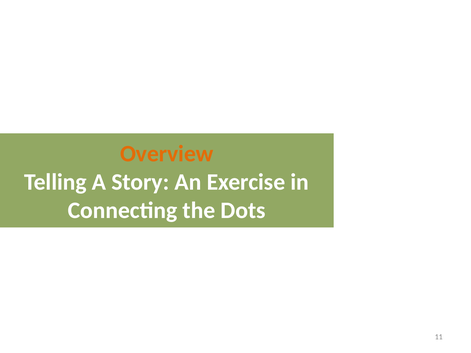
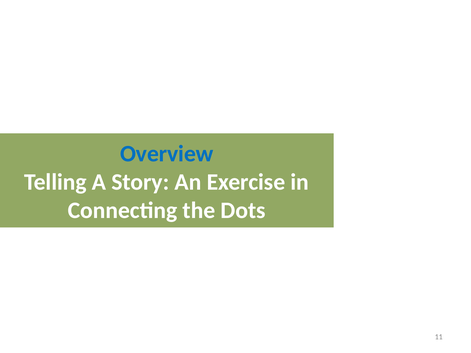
Overview colour: orange -> blue (167, 154)
